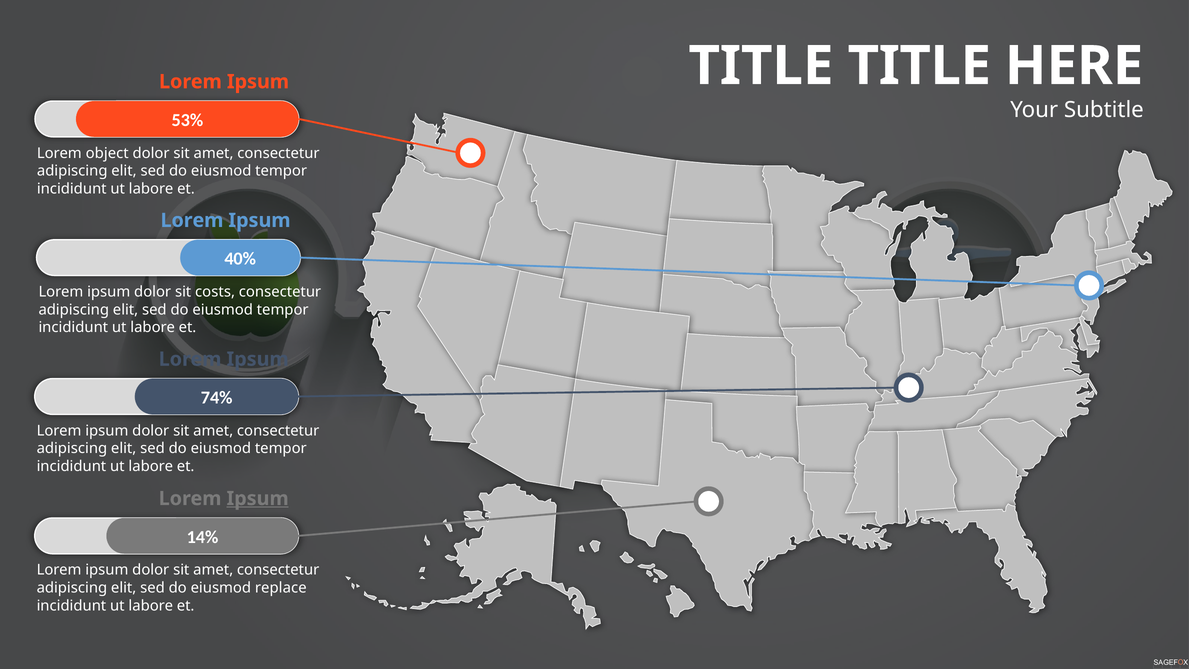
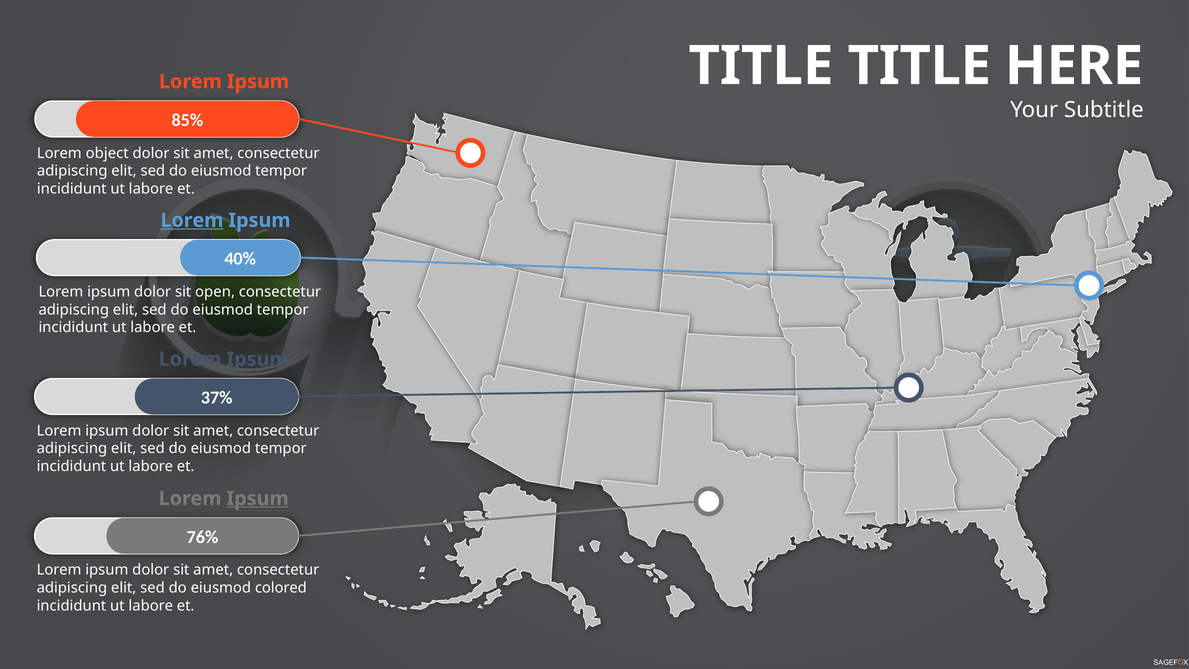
53%: 53% -> 85% (187, 120)
Lorem underline: none -> present (192, 220)
costs: costs -> open (215, 292)
74%: 74% -> 37% (217, 398)
14%: 14% -> 76% (202, 537)
replace: replace -> colored (281, 588)
